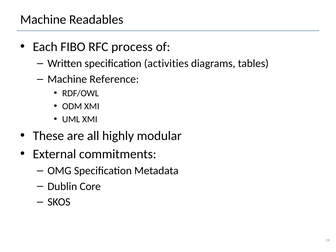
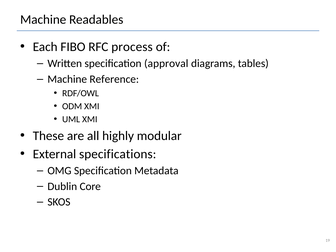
activities: activities -> approval (166, 64)
commitments: commitments -> specifications (118, 154)
